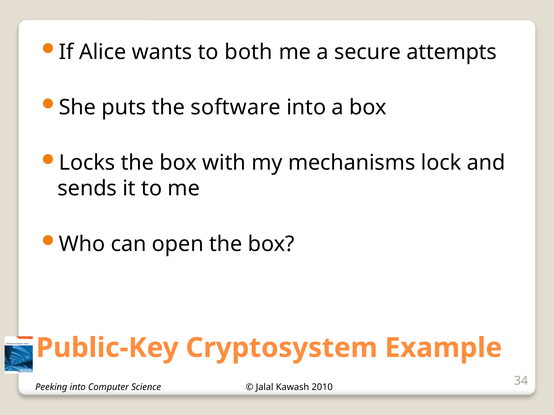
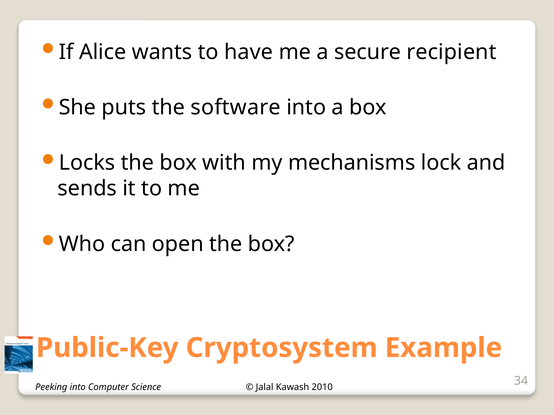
both: both -> have (249, 52)
attempts: attempts -> recipient (451, 52)
